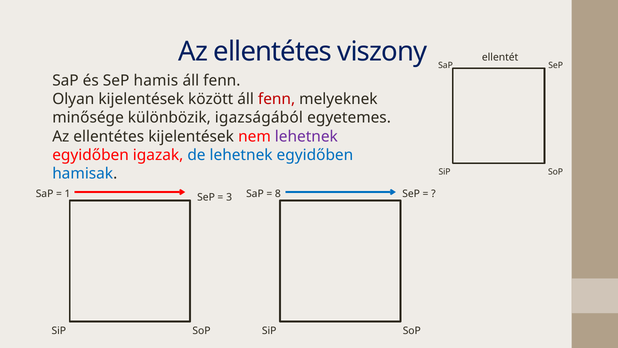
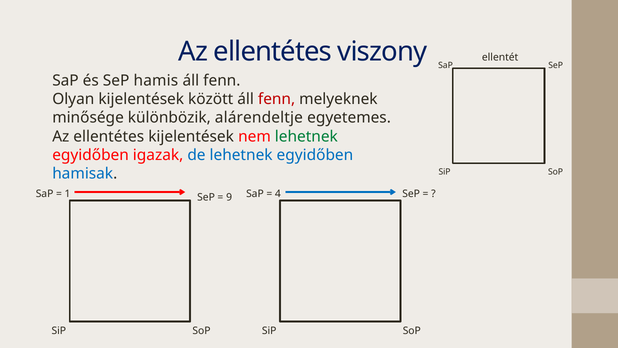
igazságából: igazságából -> alárendeltje (259, 118)
lehetnek colour: purple -> green (306, 136)
3: 3 -> 9 (229, 197)
8: 8 -> 4 (278, 193)
